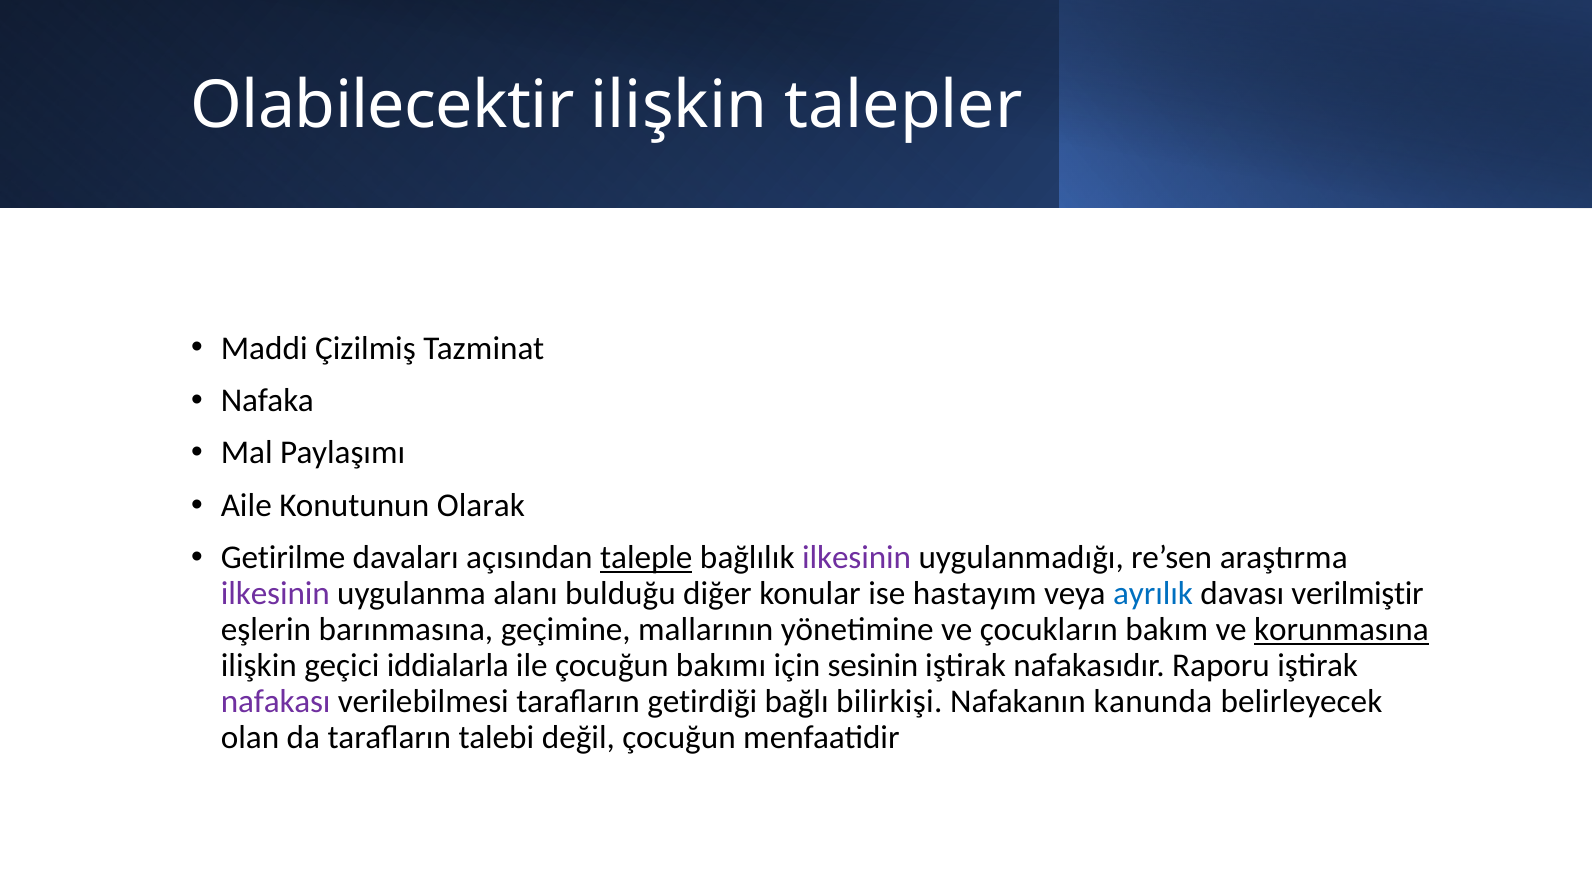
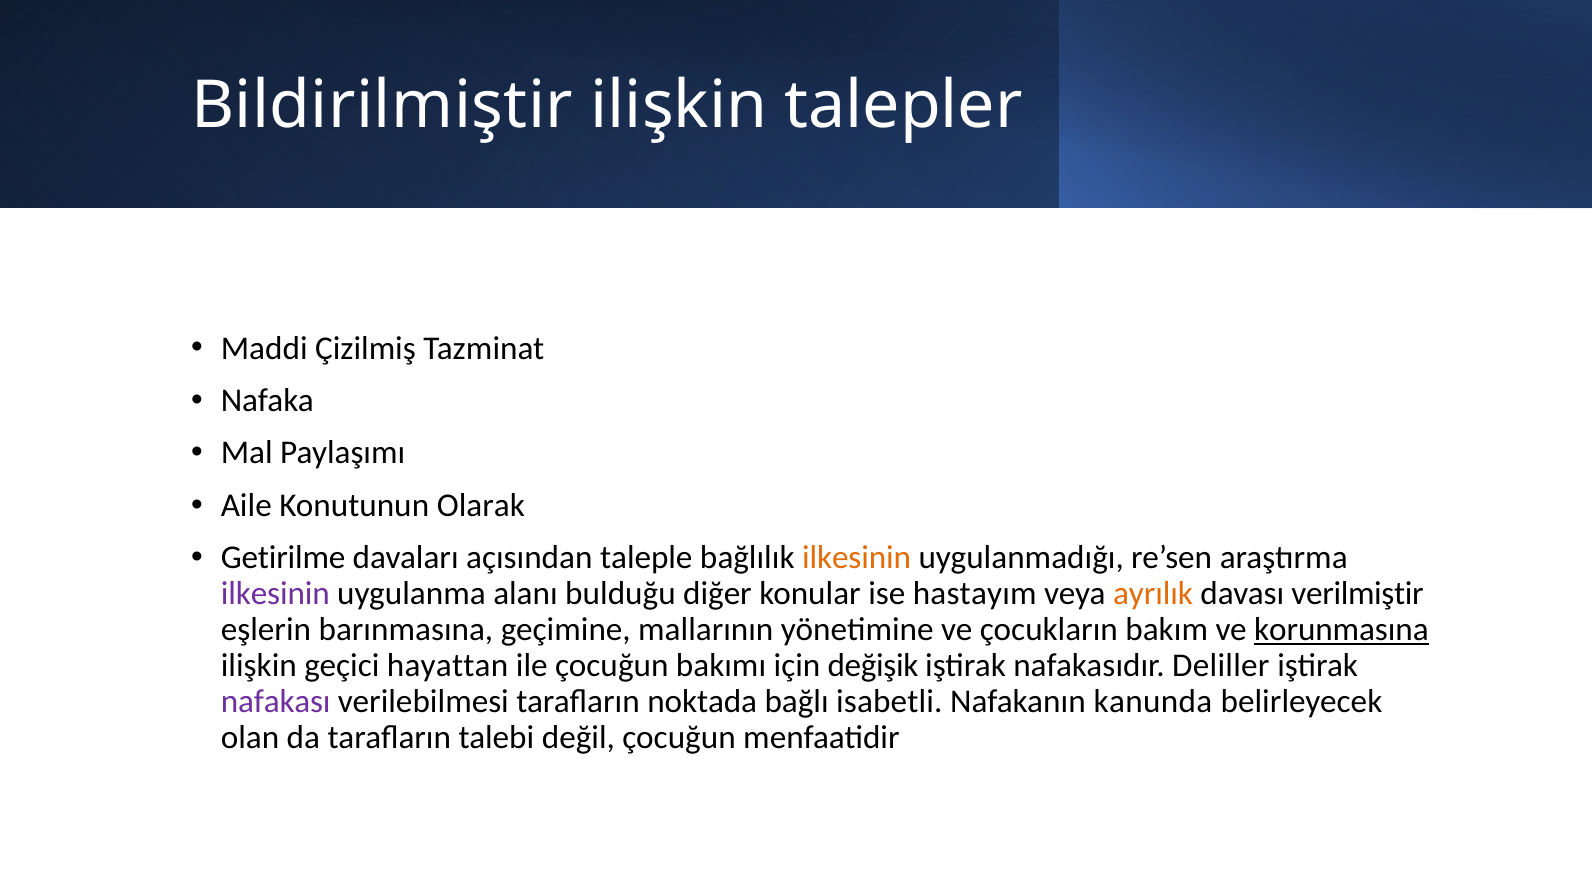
Olabilecektir: Olabilecektir -> Bildirilmiştir (382, 105)
taleple underline: present -> none (646, 558)
ilkesinin colour: purple -> orange (857, 558)
ayrılık colour: blue -> orange (1153, 594)
iddialarla: iddialarla -> hayattan (448, 666)
sesinin: sesinin -> değişik (873, 666)
Raporu: Raporu -> Deliller (1221, 666)
getirdiği: getirdiği -> noktada (702, 702)
bilirkişi: bilirkişi -> isabetli (889, 702)
